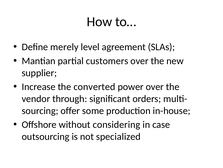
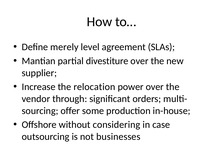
customers: customers -> divestiture (107, 61)
converted: converted -> relocation (94, 86)
specialized: specialized -> businesses (118, 136)
